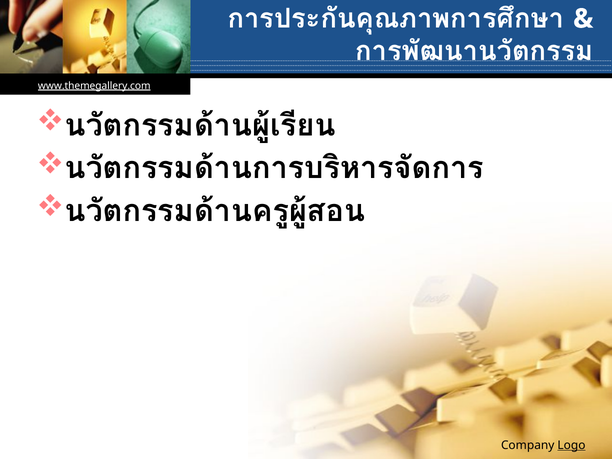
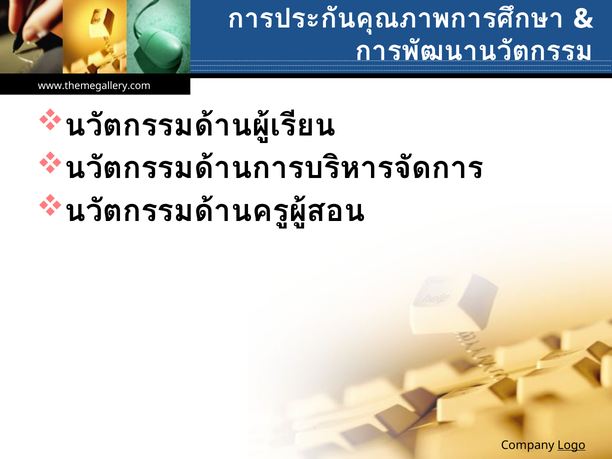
www.themegallery.com underline: present -> none (94, 86)
